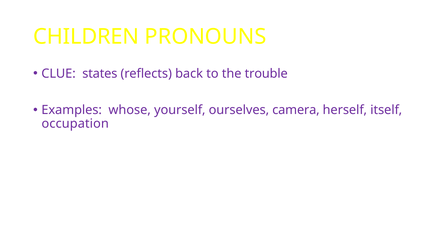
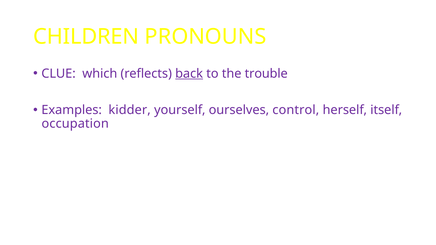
states: states -> which (100, 74)
back underline: none -> present (189, 74)
whose: whose -> kidder (130, 110)
camera: camera -> control (296, 110)
